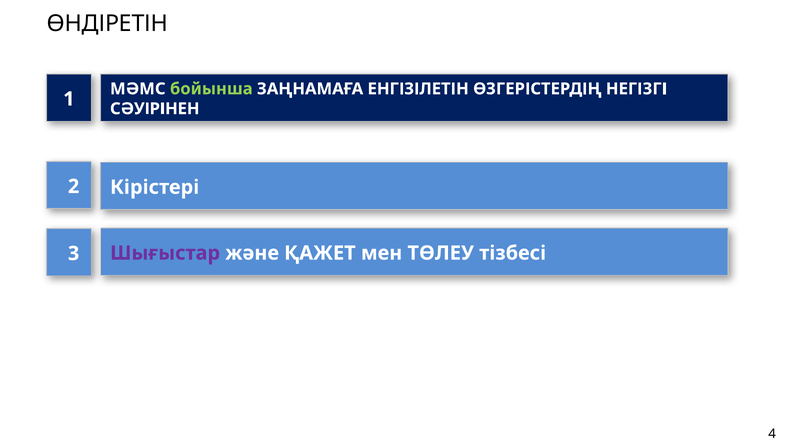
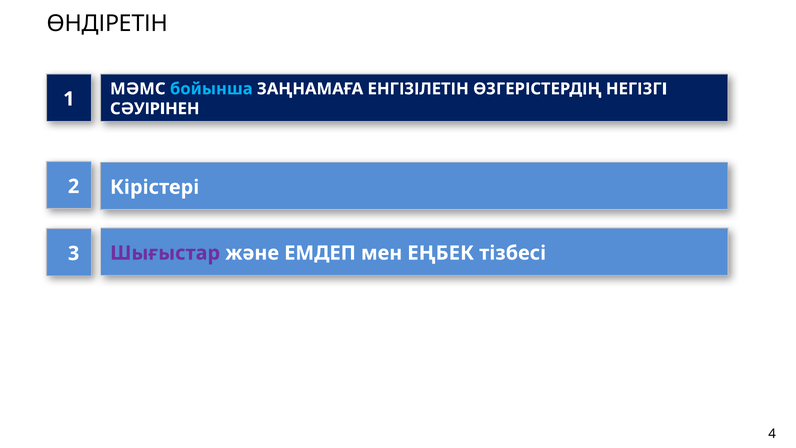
бойынша colour: light green -> light blue (211, 89)
ҚАЖЕТ: ҚАЖЕТ -> ЕМДЕП (320, 253)
ТӨЛЕУ: ТӨЛЕУ -> ЕҢБЕК (441, 253)
